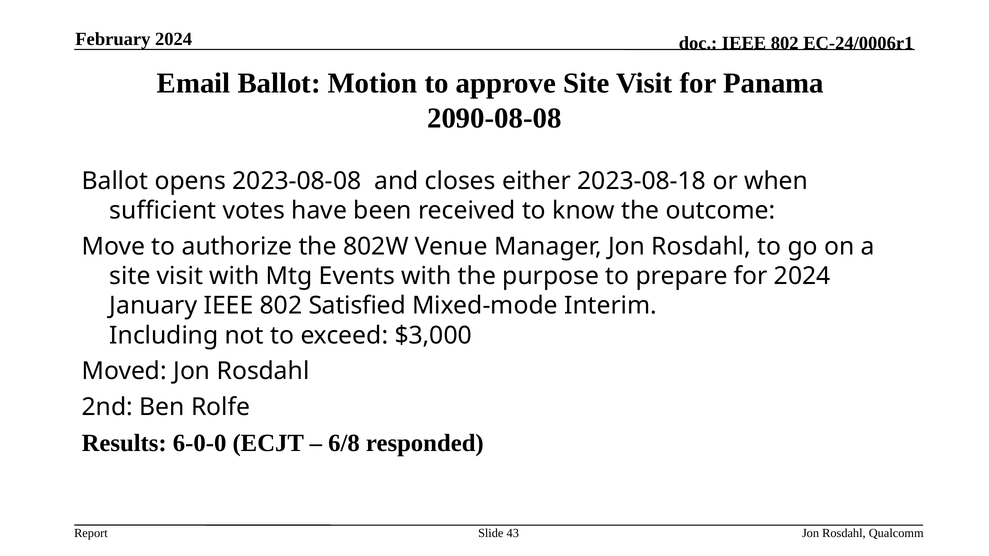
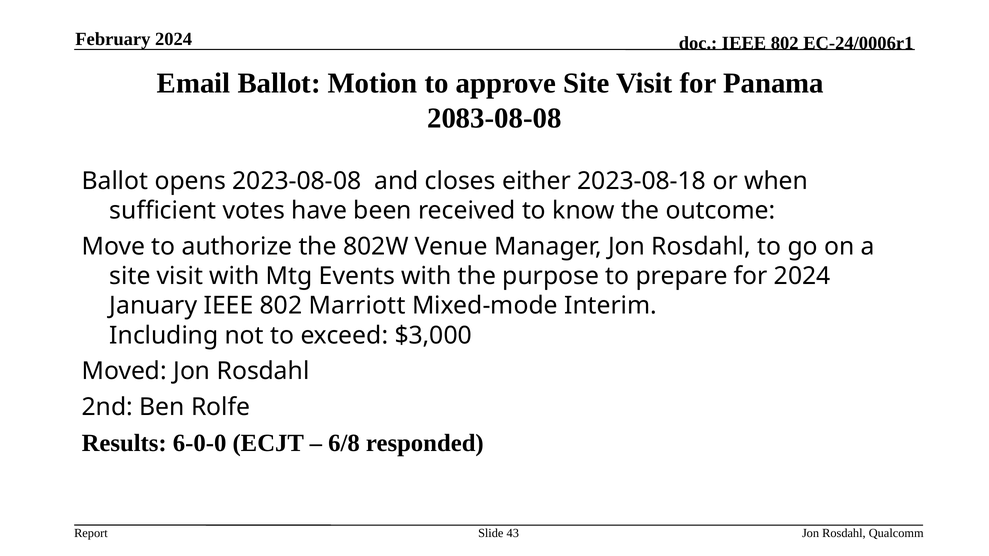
2090-08-08: 2090-08-08 -> 2083-08-08 (494, 118)
Satisfied: Satisfied -> Marriott (357, 306)
